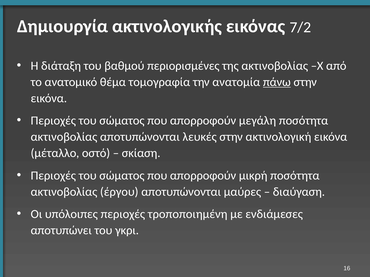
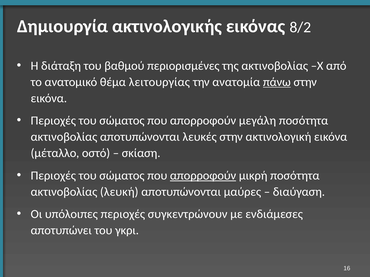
7/2: 7/2 -> 8/2 (300, 27)
τομογραφία: τομογραφία -> λειτουργίας (159, 82)
απορροφούν underline: none -> present (203, 176)
έργου: έργου -> λευκή (119, 192)
τροποποιημένη: τροποποιημένη -> συγκεντρώνουν (188, 214)
